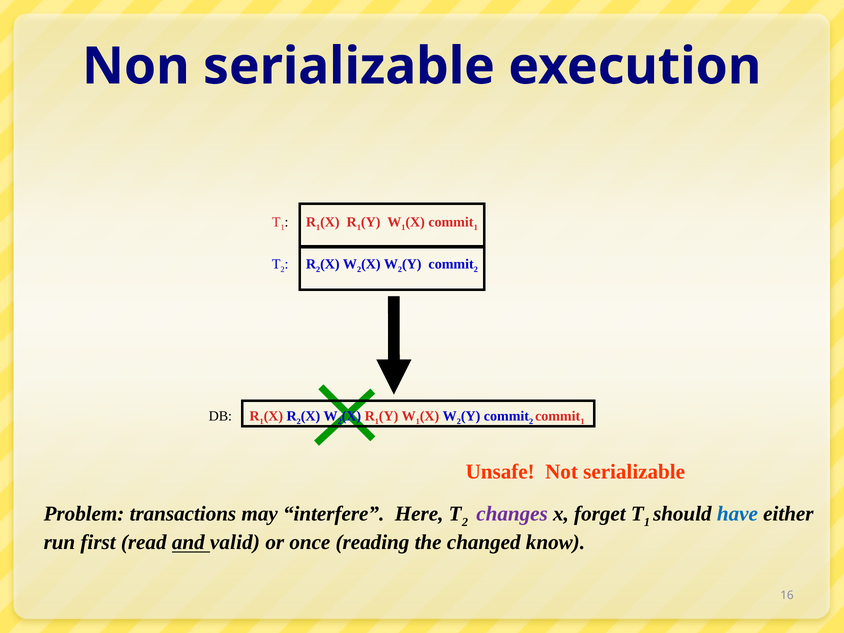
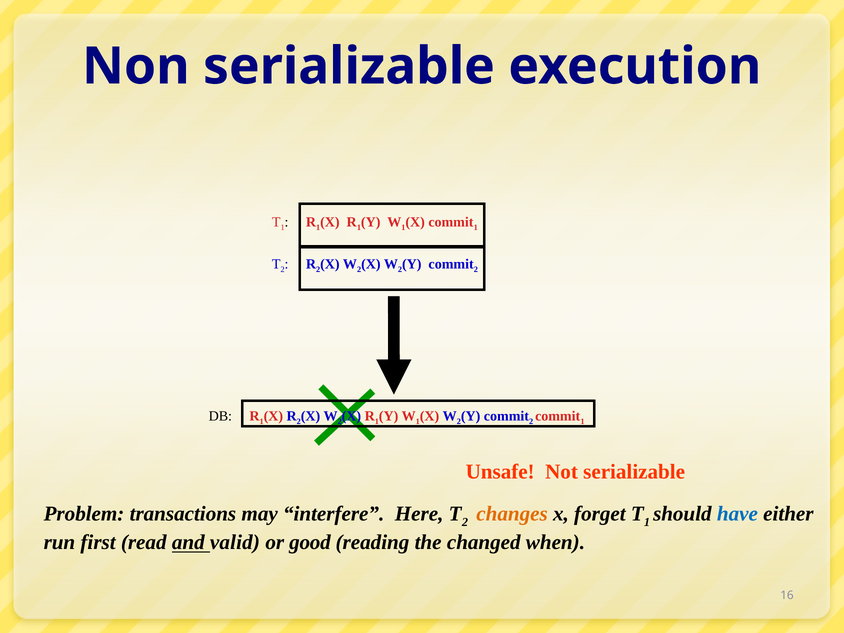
changes colour: purple -> orange (512, 514)
once: once -> good (310, 543)
know: know -> when (555, 543)
